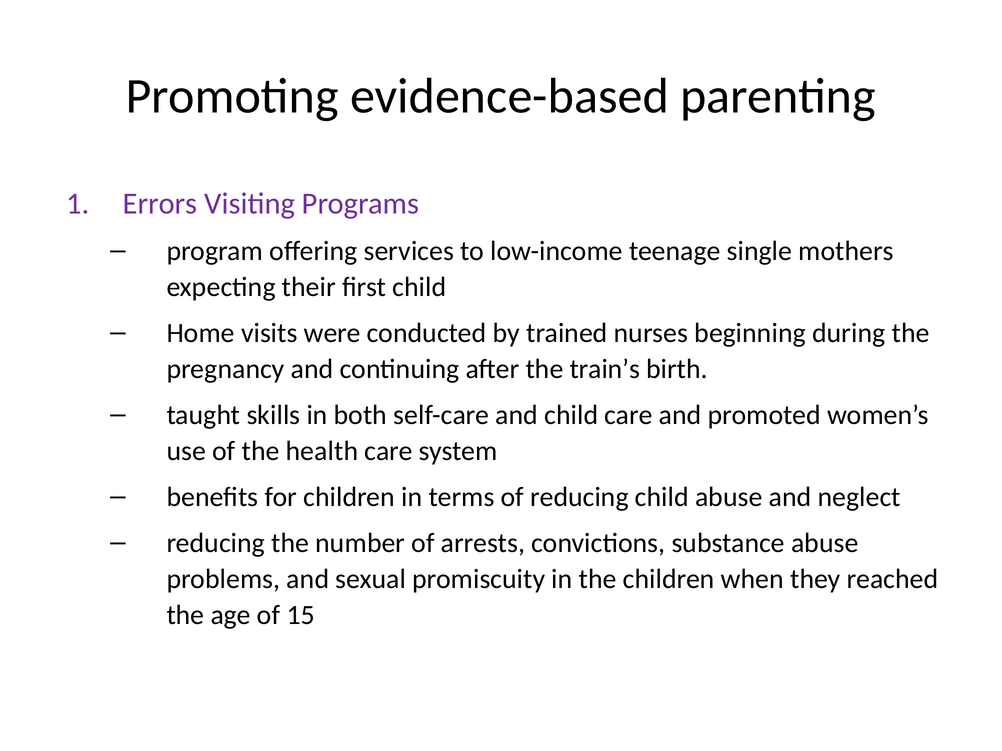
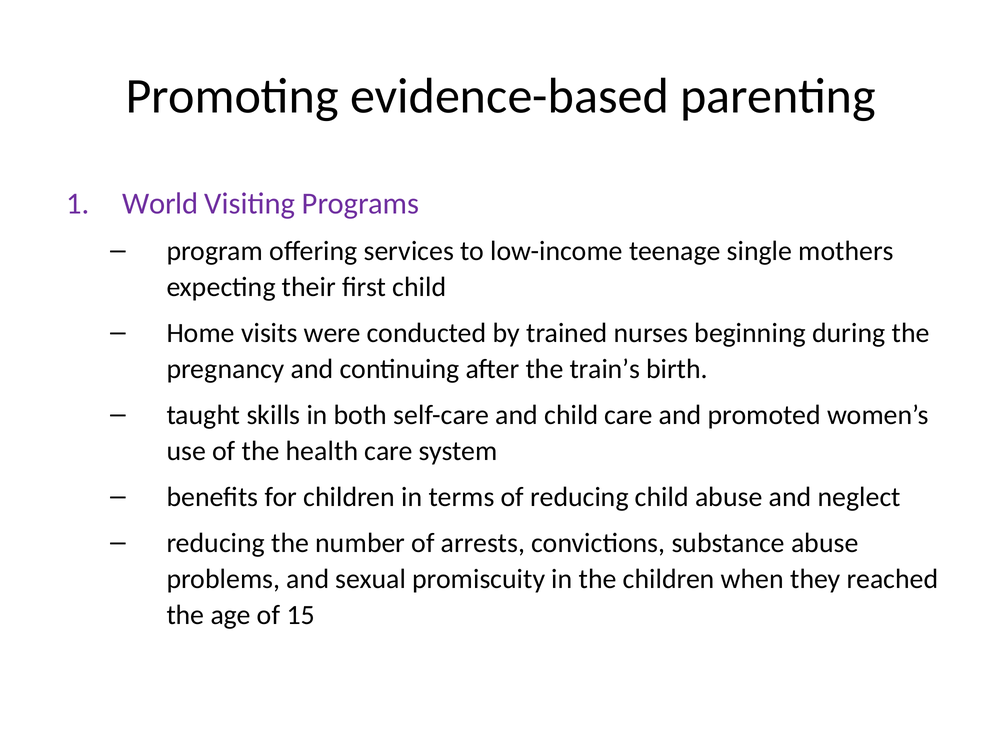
Errors: Errors -> World (160, 204)
